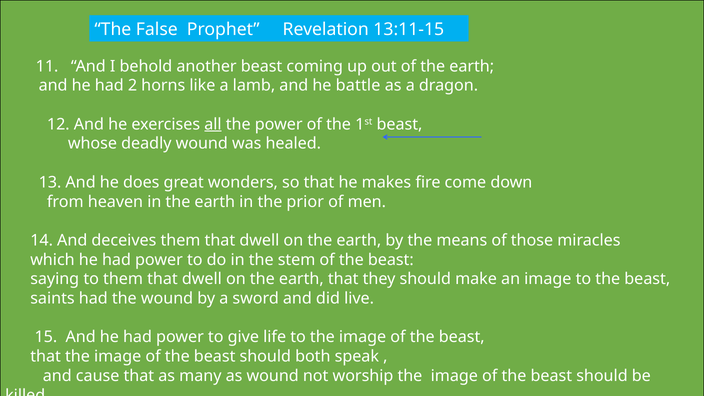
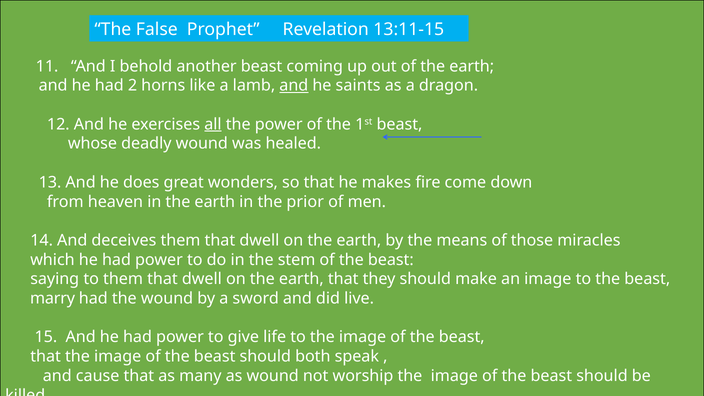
and underline: none -> present (294, 86)
battle: battle -> saints (358, 86)
saints: saints -> marry (53, 298)
